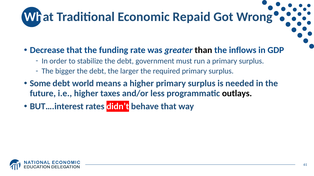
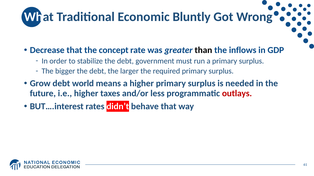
Repaid: Repaid -> Bluntly (192, 17)
funding: funding -> concept (114, 50)
Some: Some -> Grow (40, 84)
outlays colour: black -> red (237, 94)
